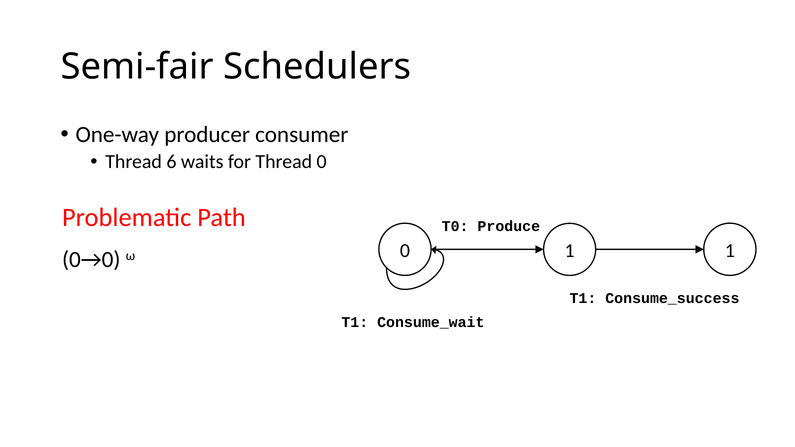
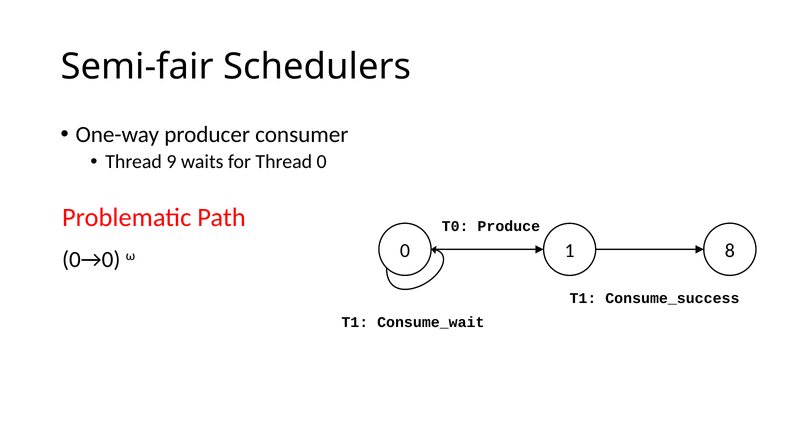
6: 6 -> 9 (171, 162)
1 1: 1 -> 8 (730, 251)
